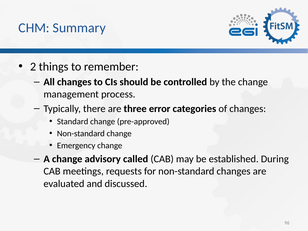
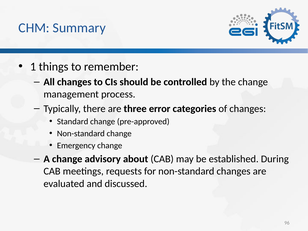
2: 2 -> 1 (33, 67)
called: called -> about (136, 159)
